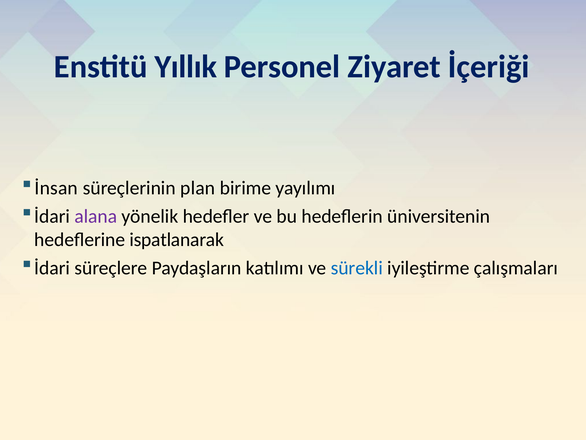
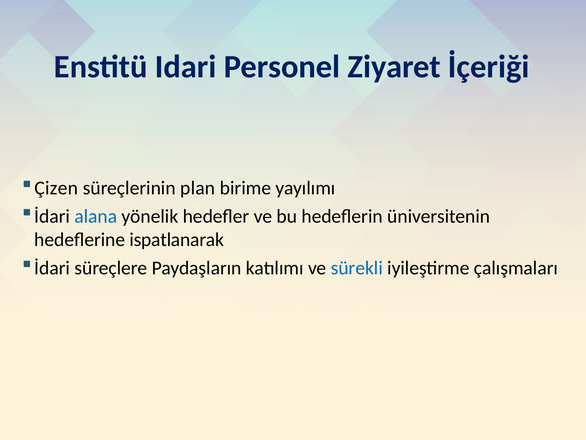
Yıllık: Yıllık -> Idari (186, 67)
İnsan: İnsan -> Çizen (56, 188)
alana colour: purple -> blue (96, 216)
